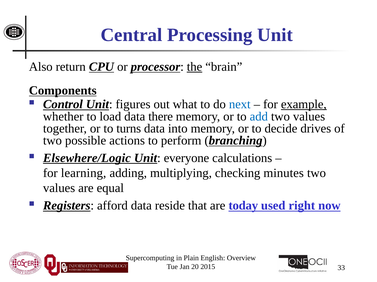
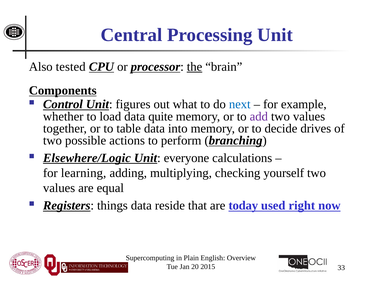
return: return -> tested (71, 67)
example underline: present -> none (304, 105)
there: there -> quite (161, 117)
add colour: blue -> purple (259, 117)
turns: turns -> table (129, 129)
minutes: minutes -> yourself (284, 173)
afford: afford -> things (112, 206)
